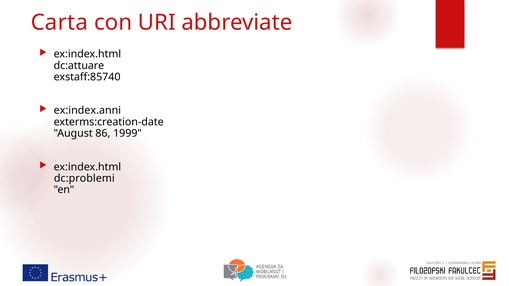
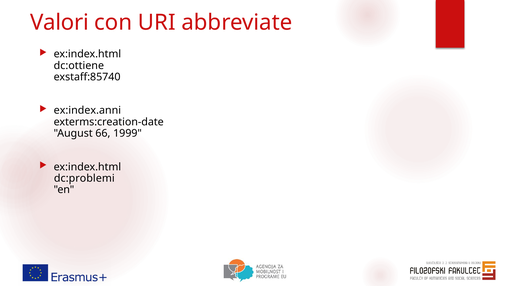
Carta: Carta -> Valori (60, 22)
dc:attuare: dc:attuare -> dc:ottiene (79, 66)
86: 86 -> 66 (103, 134)
